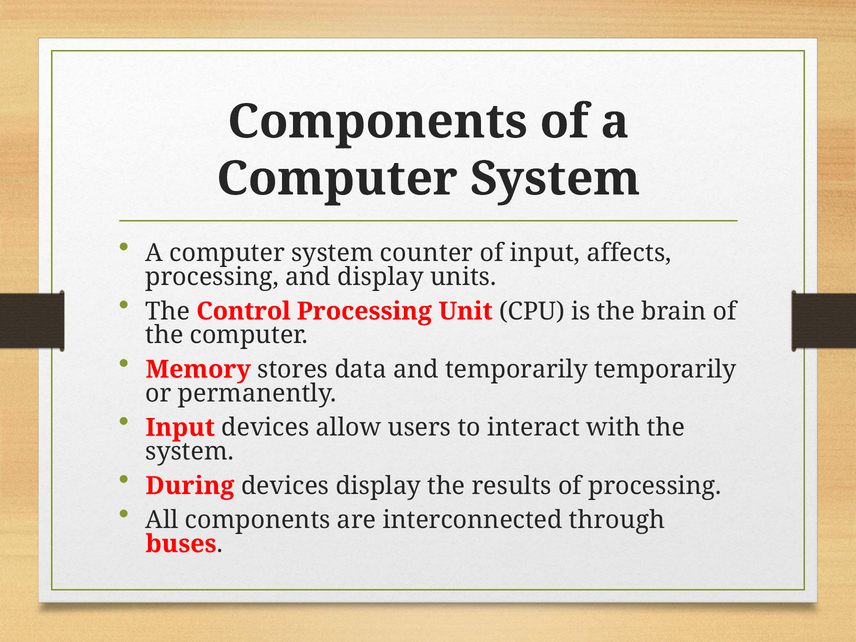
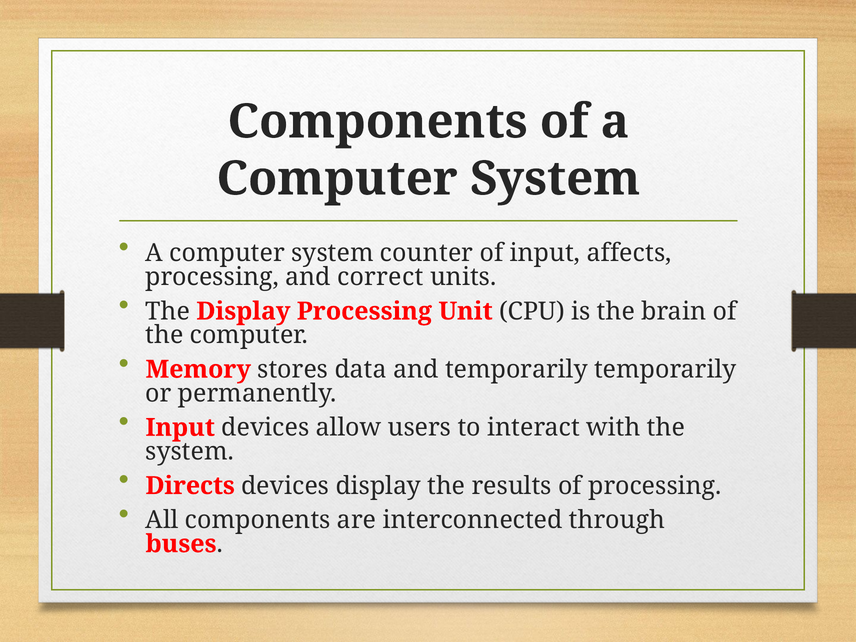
and display: display -> correct (380, 277)
The Control: Control -> Display (243, 311)
During: During -> Directs (190, 486)
